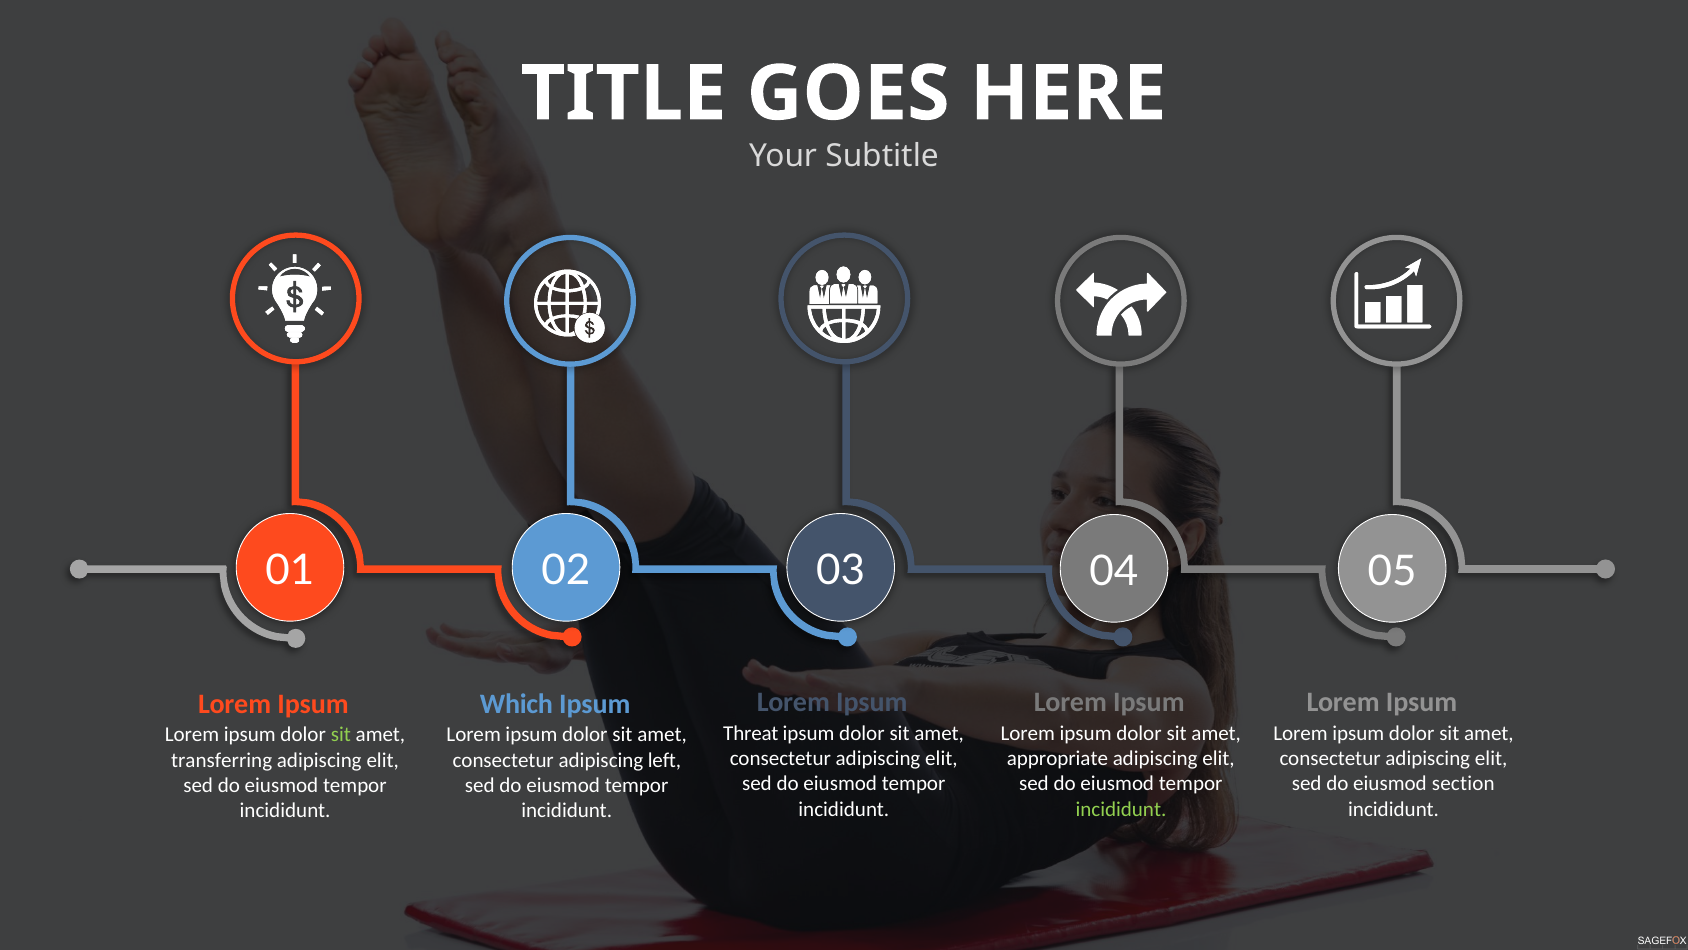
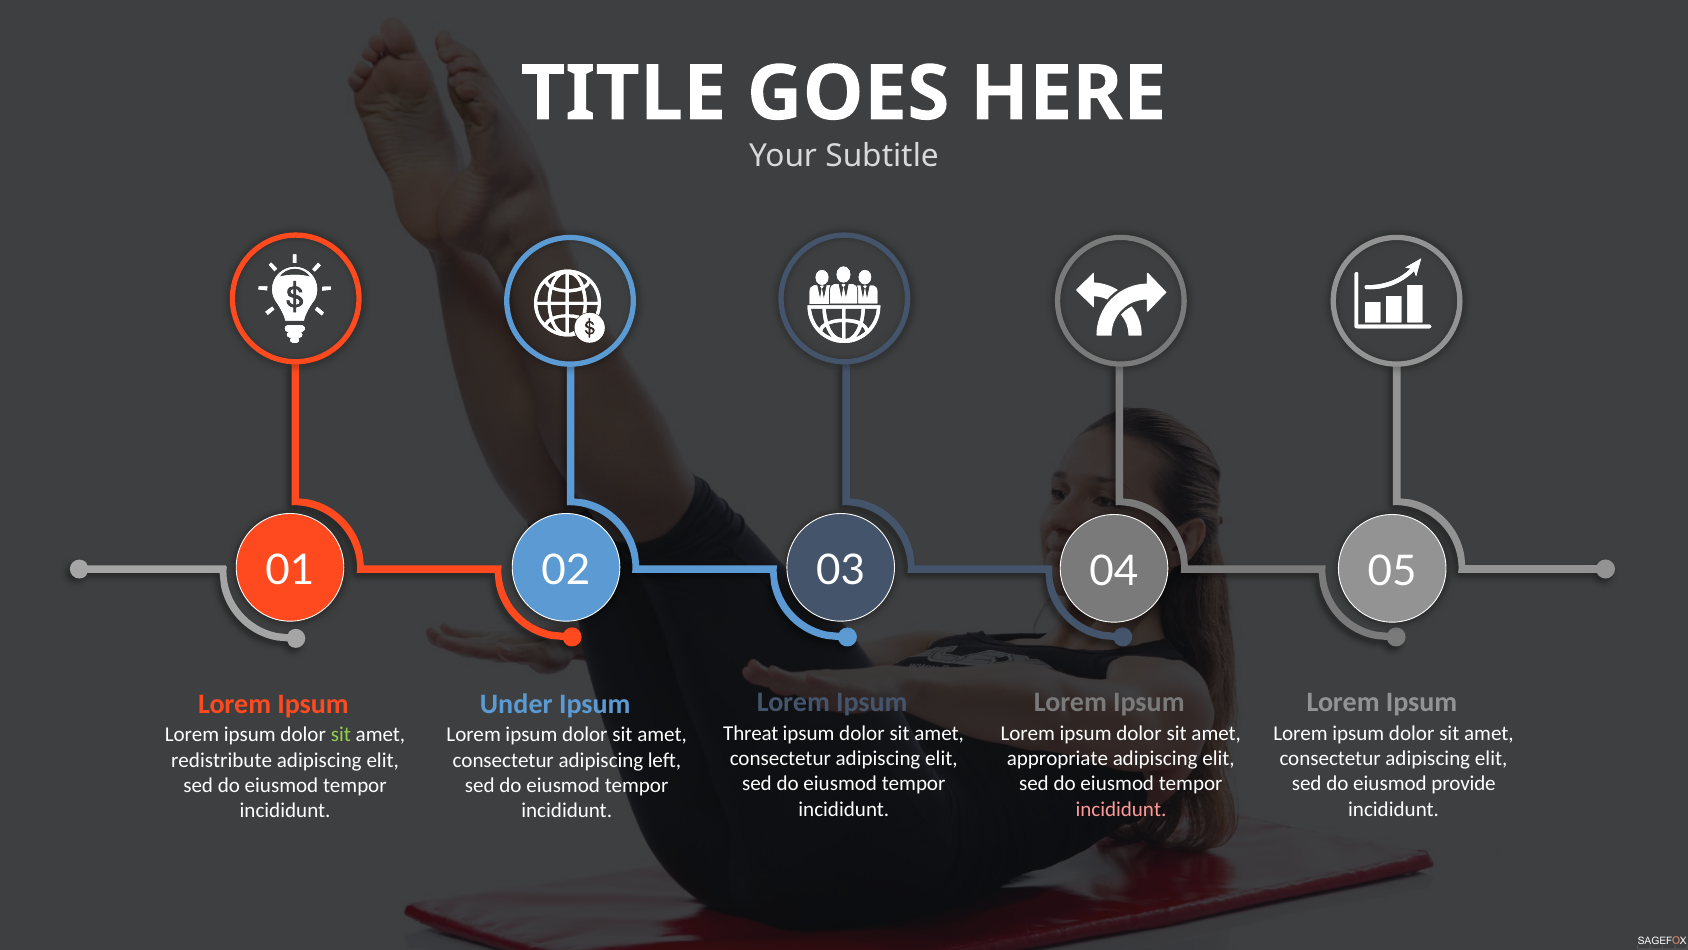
Which: Which -> Under (516, 704)
transferring: transferring -> redistribute (222, 760)
section: section -> provide (1464, 783)
incididunt colour: light green -> pink (1121, 809)
